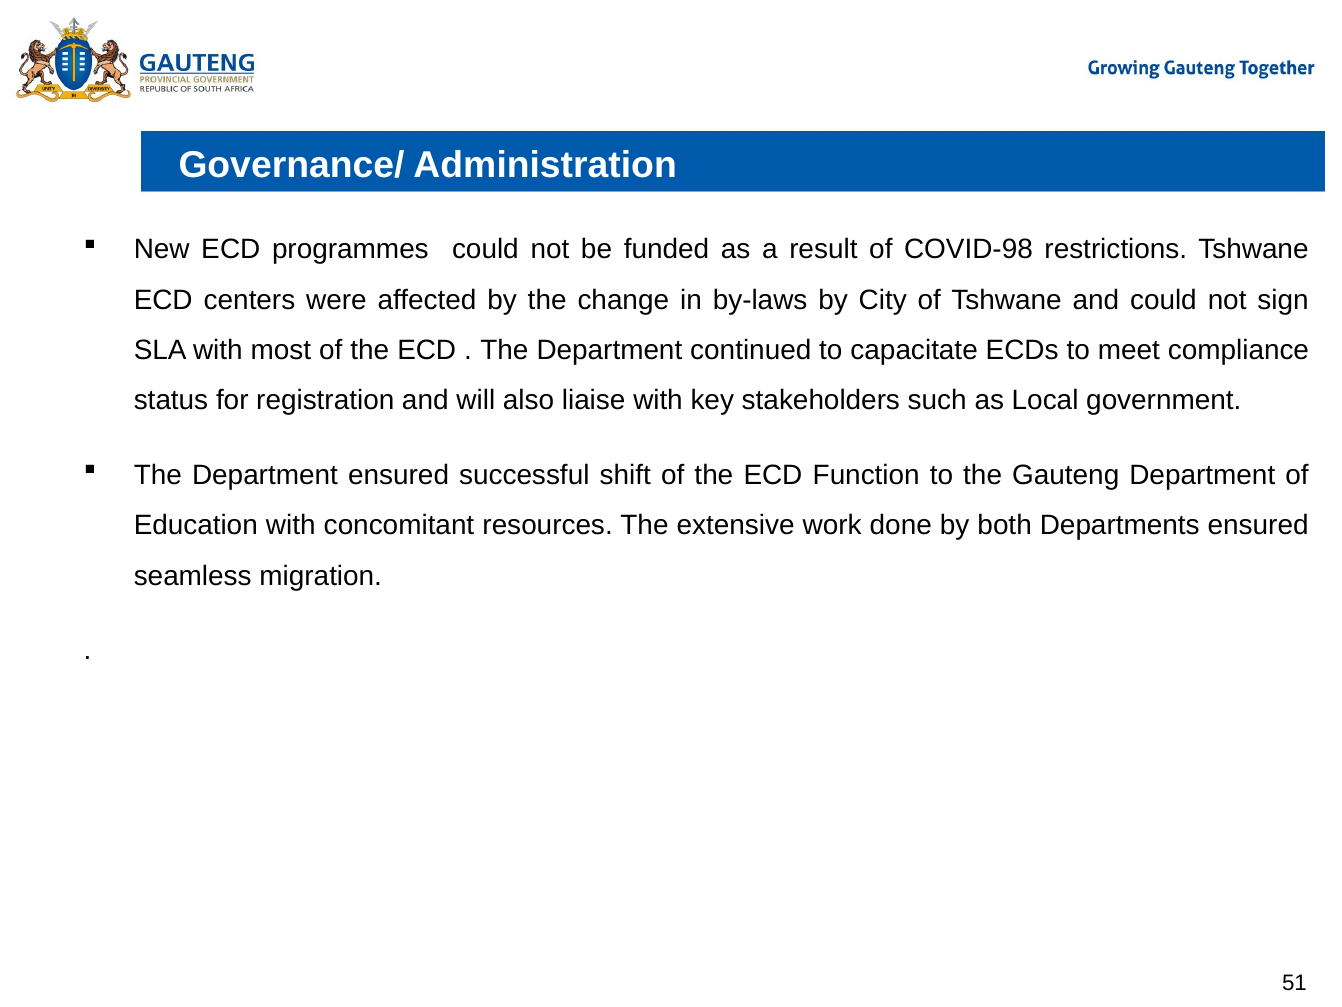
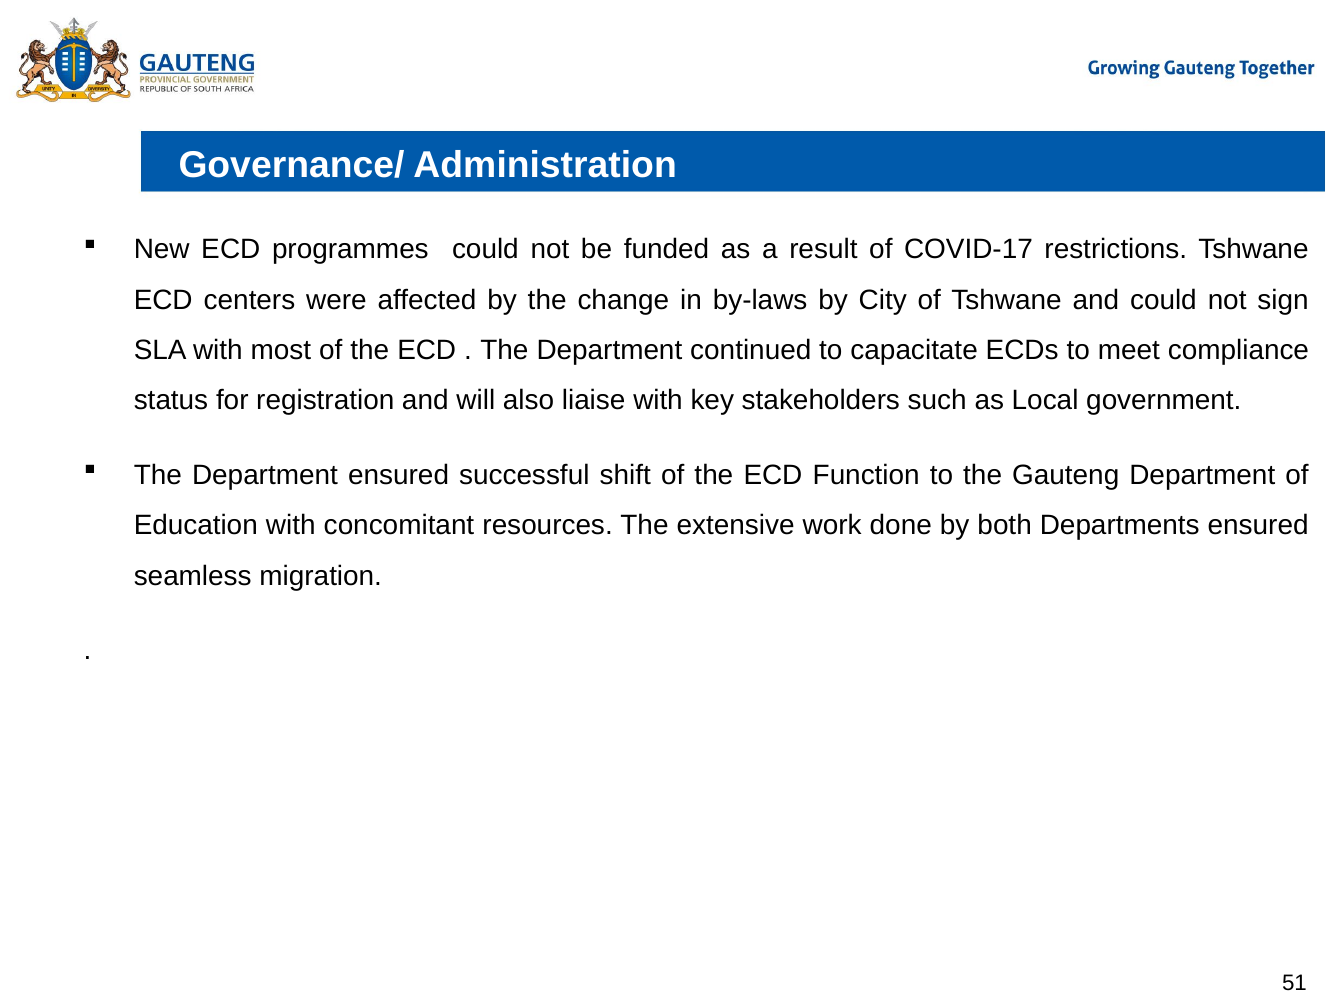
COVID-98: COVID-98 -> COVID-17 (968, 250)
